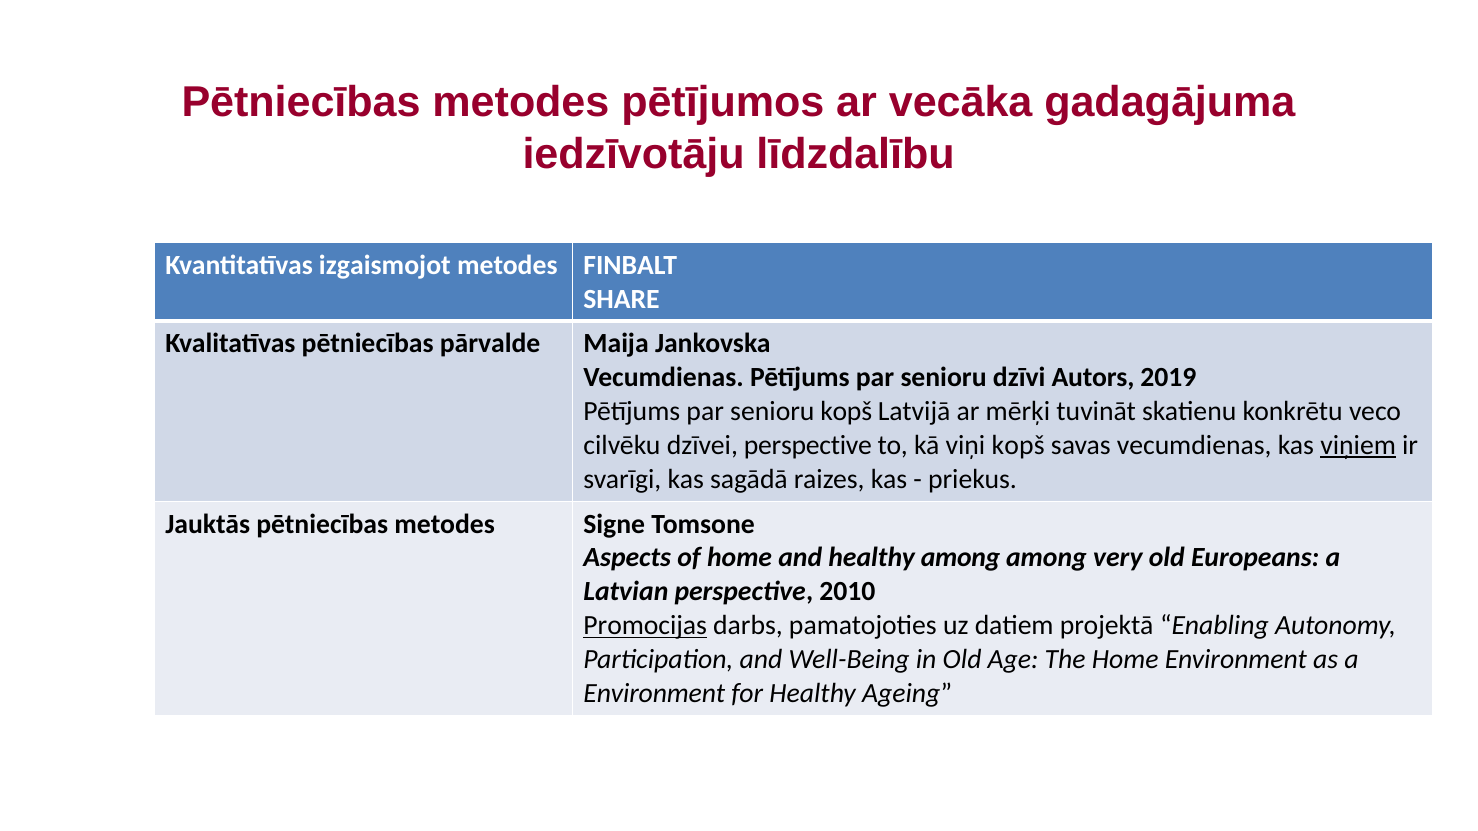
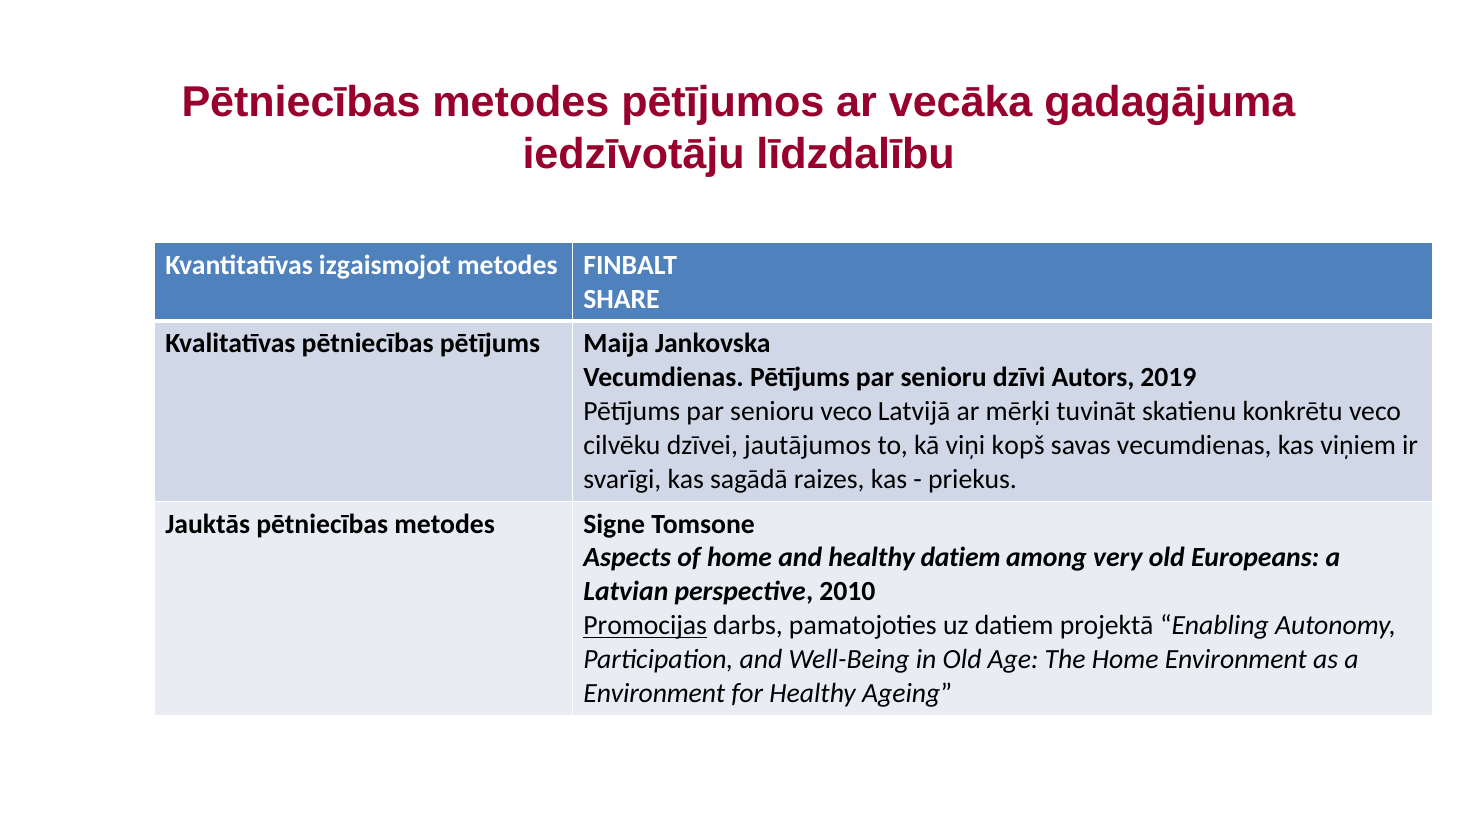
pētniecības pārvalde: pārvalde -> pētījums (490, 344)
senioru kopš: kopš -> veco (846, 412)
dzīvei perspective: perspective -> jautājumos (808, 445)
viņiem underline: present -> none (1358, 445)
healthy among: among -> datiem (961, 558)
